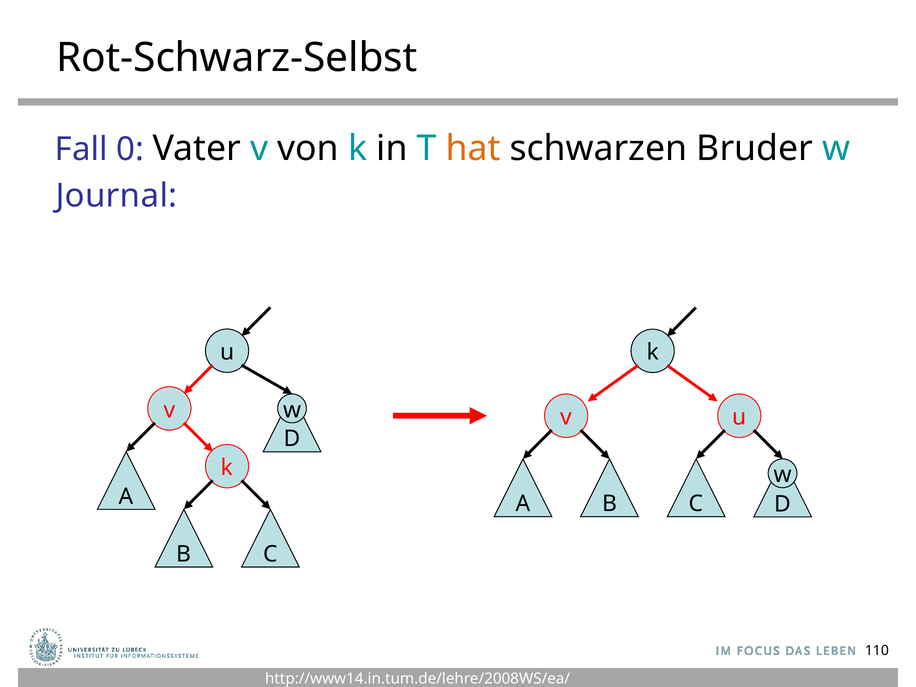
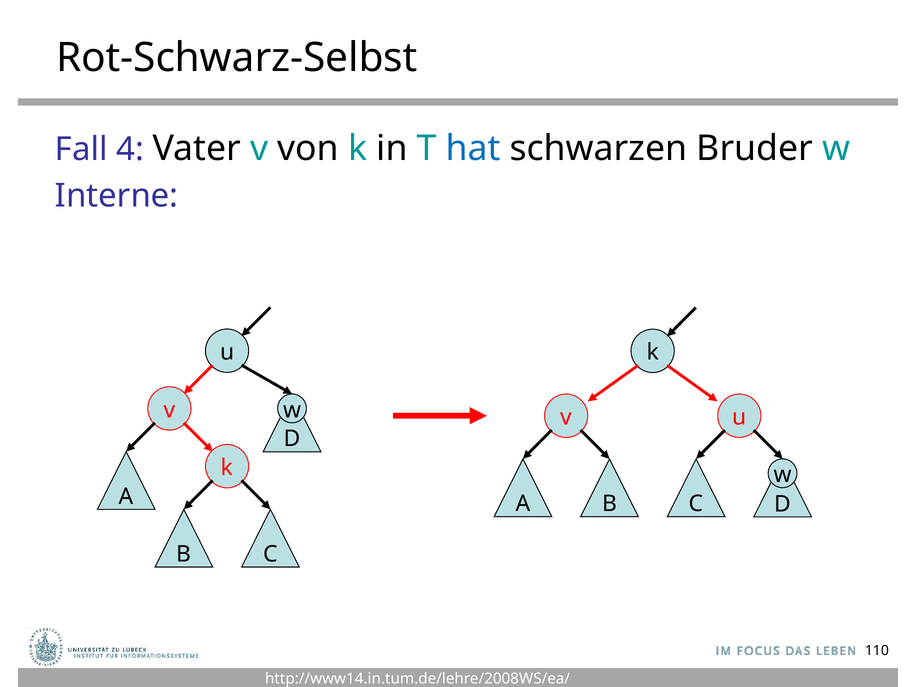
0: 0 -> 4 (130, 149)
hat colour: orange -> blue (473, 148)
Journal: Journal -> Interne (117, 196)
